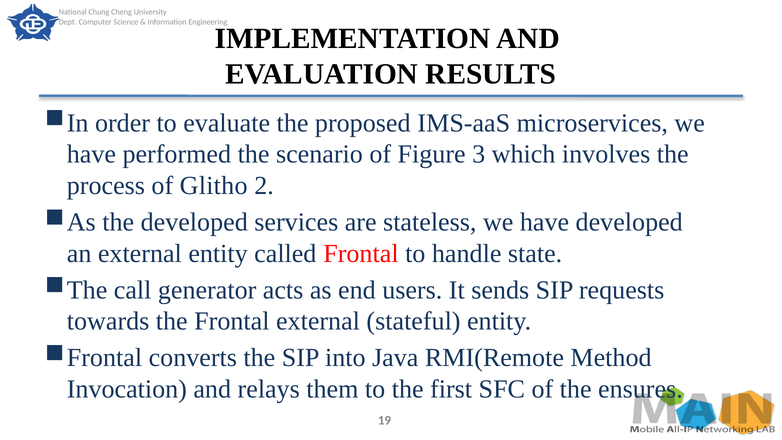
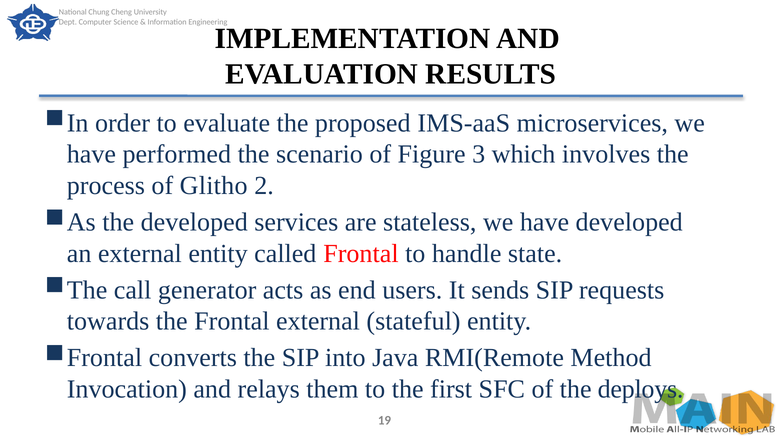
ensures: ensures -> deploys (641, 389)
